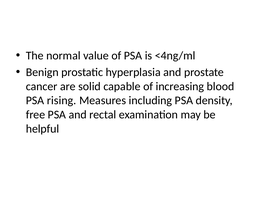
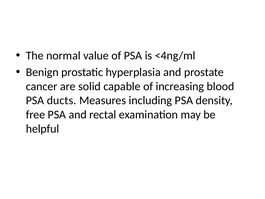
rising: rising -> ducts (62, 100)
